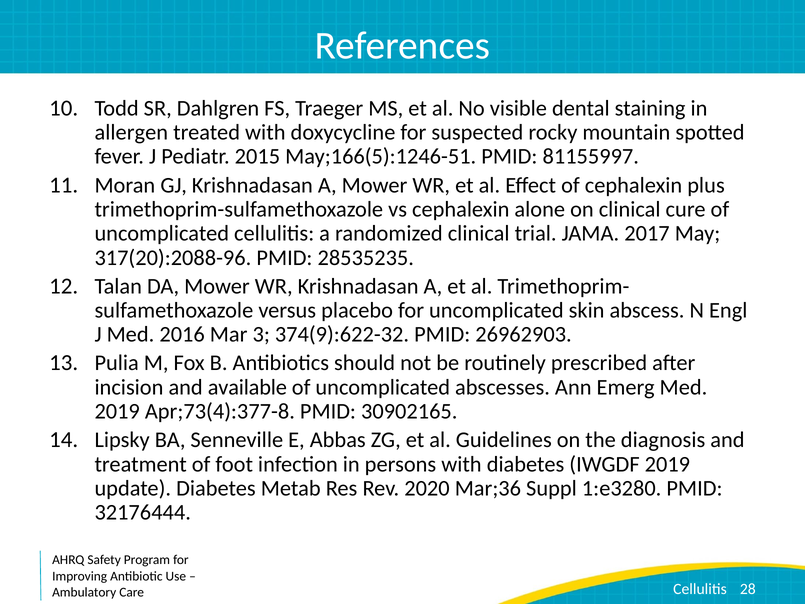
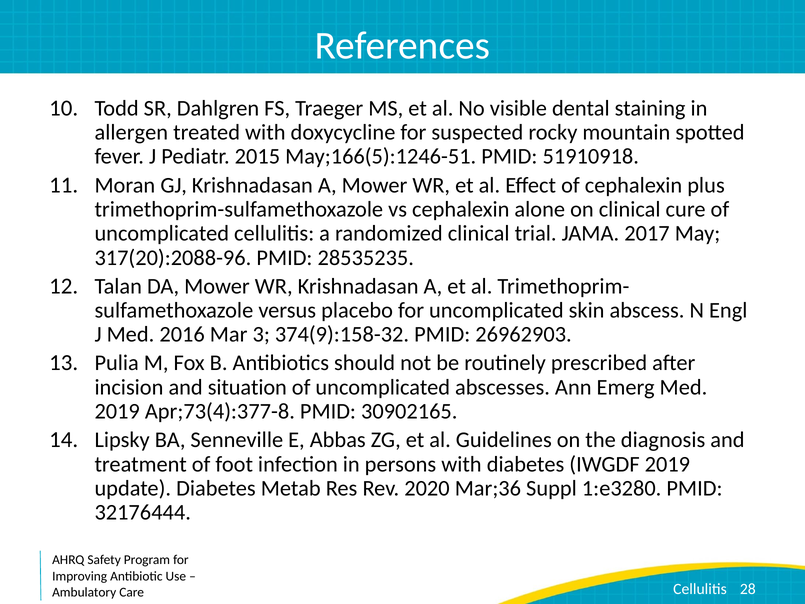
81155997: 81155997 -> 51910918 (591, 157)
374(9):622-32: 374(9):622-32 -> 374(9):158-32 (342, 334)
available: available -> situation (247, 387)
